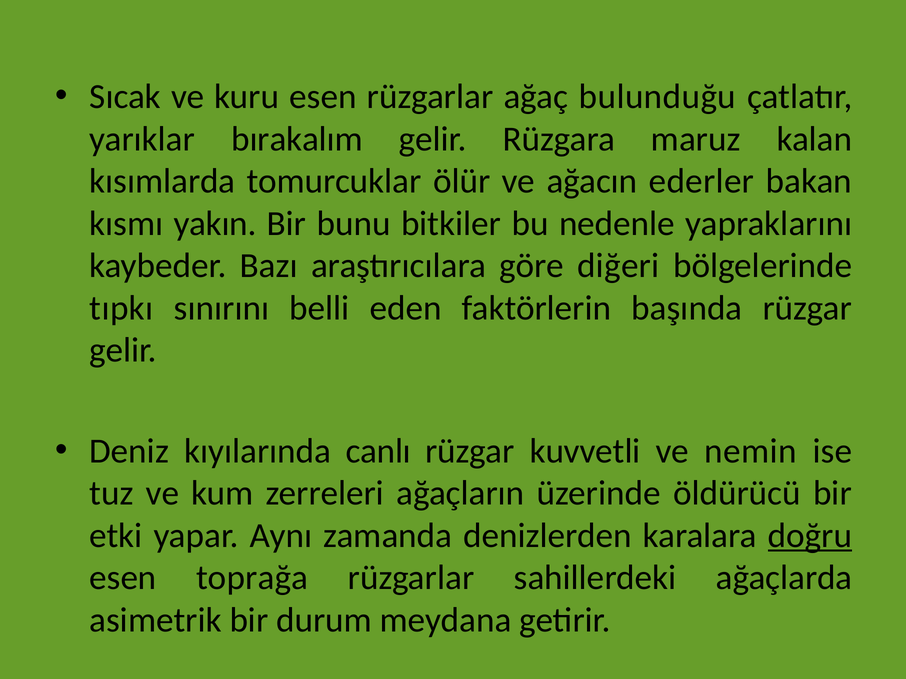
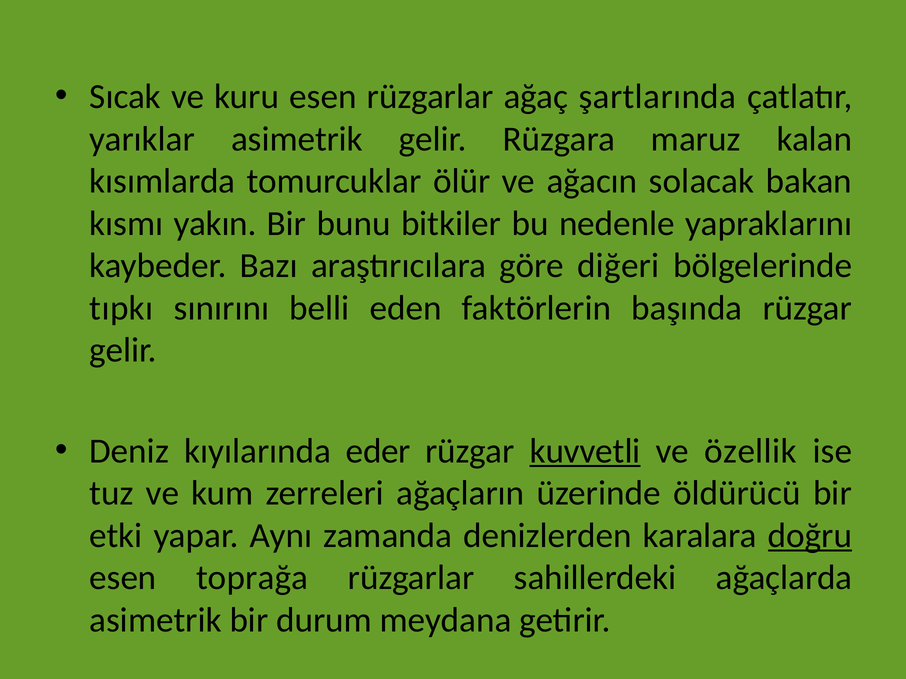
bulunduğu: bulunduğu -> şartlarında (657, 97)
yarıklar bırakalım: bırakalım -> asimetrik (297, 139)
ederler: ederler -> solacak (702, 181)
canlı: canlı -> eder (378, 451)
kuvvetli underline: none -> present (585, 451)
nemin: nemin -> özellik (751, 451)
